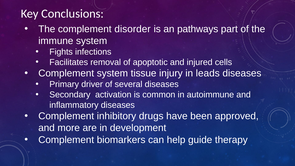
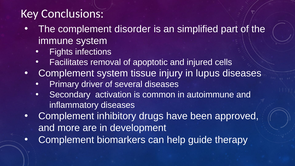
pathways: pathways -> simplified (198, 29)
leads: leads -> lupus (208, 73)
